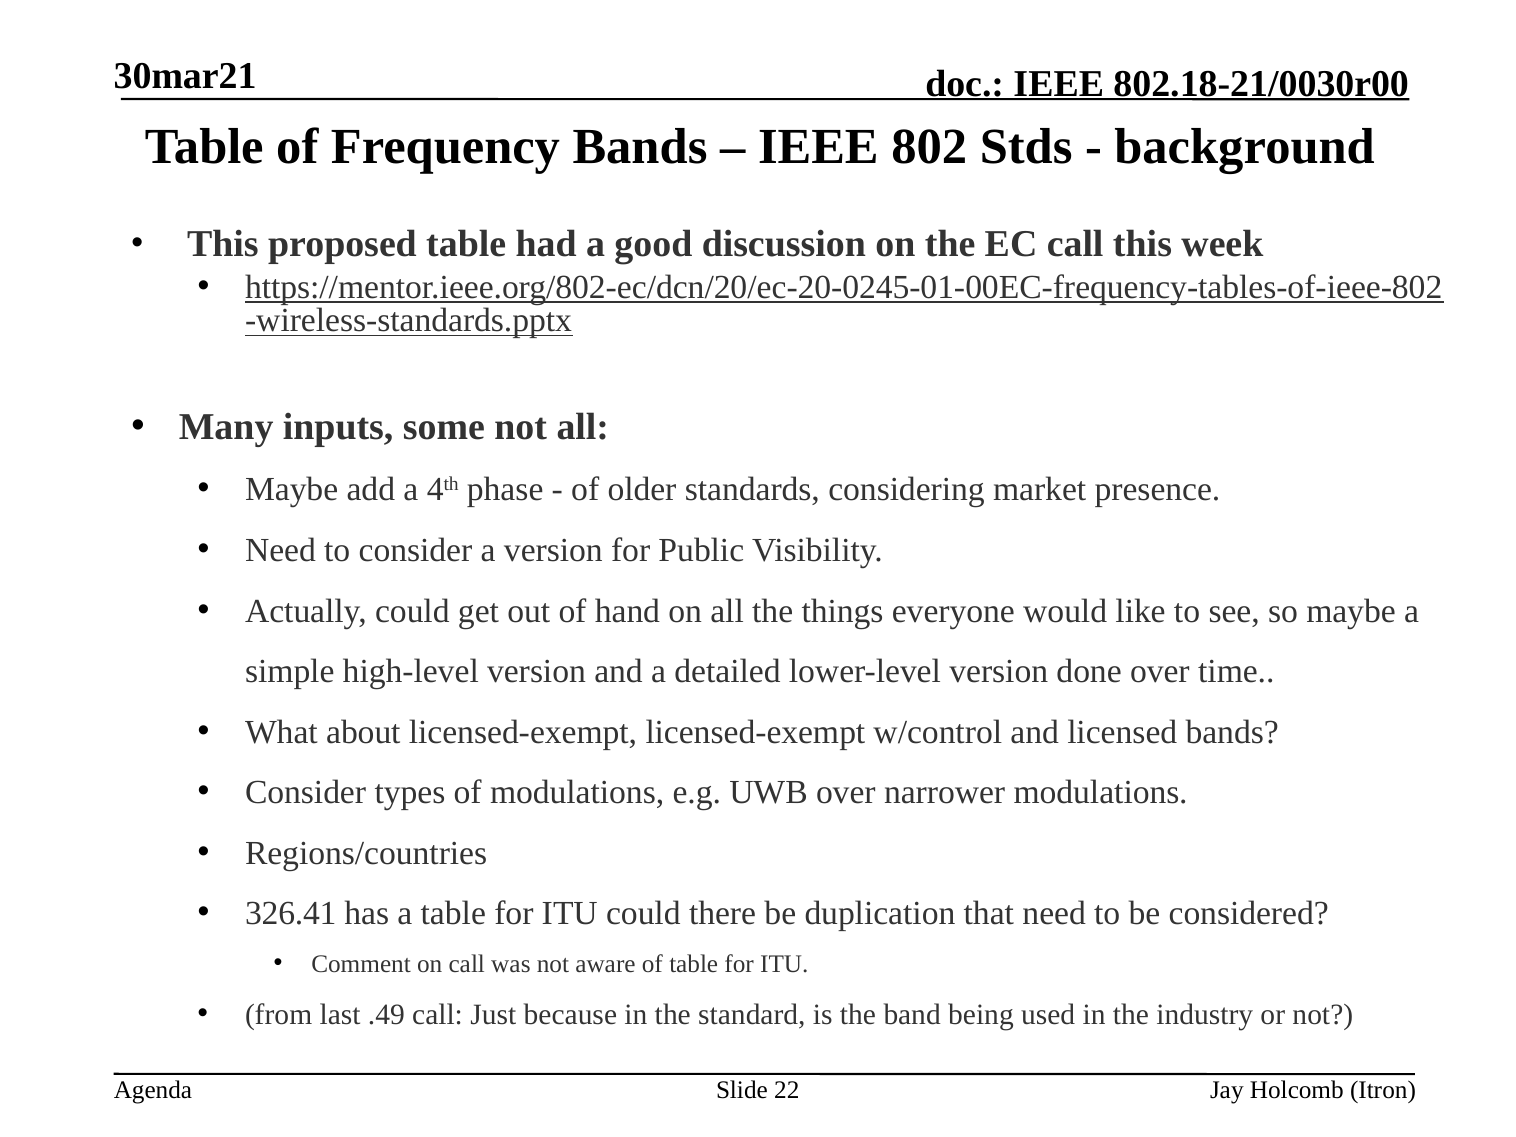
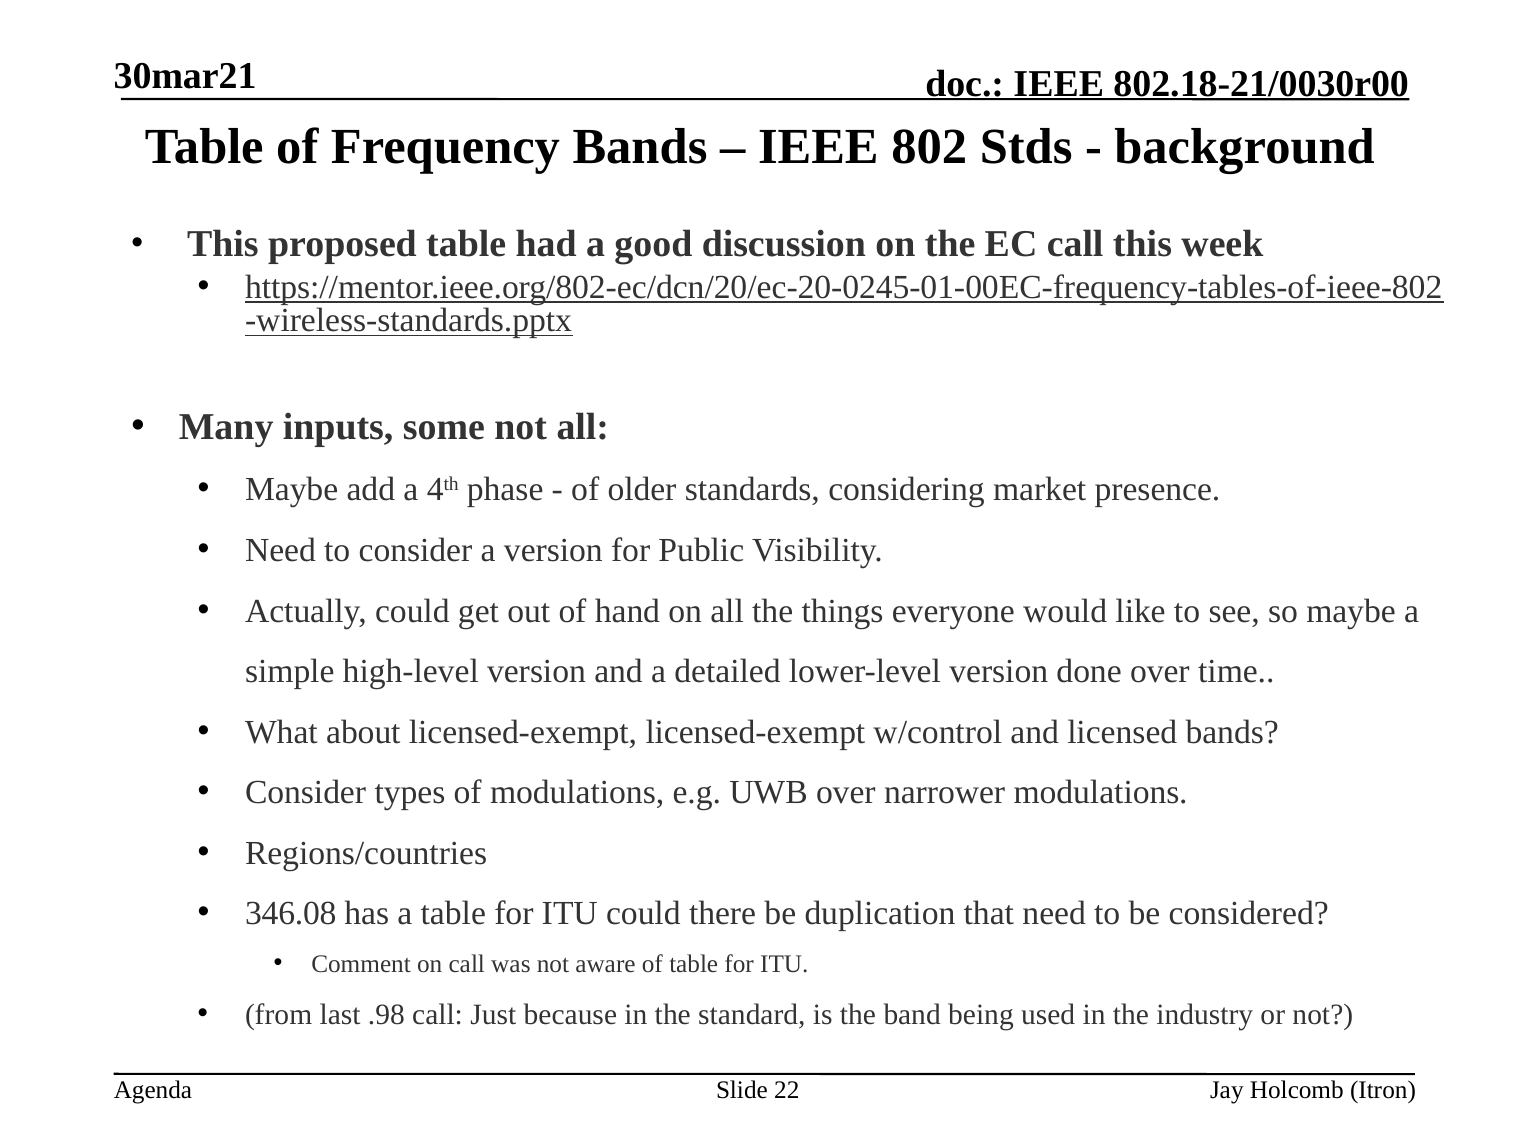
326.41: 326.41 -> 346.08 (291, 914)
.49: .49 -> .98 (386, 1015)
